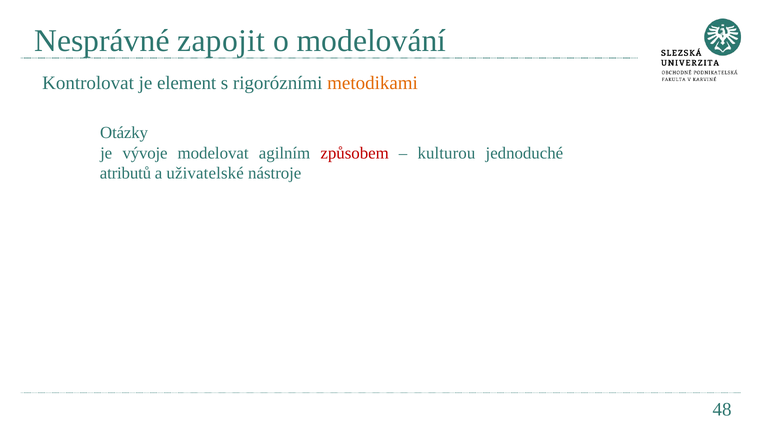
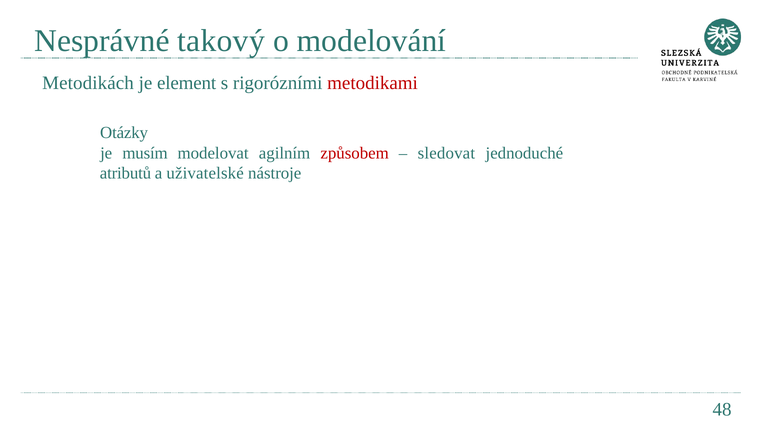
zapojit: zapojit -> takový (221, 41)
Kontrolovat: Kontrolovat -> Metodikách (88, 83)
metodikami colour: orange -> red (373, 83)
vývoje: vývoje -> musím (145, 153)
kulturou: kulturou -> sledovat (446, 153)
